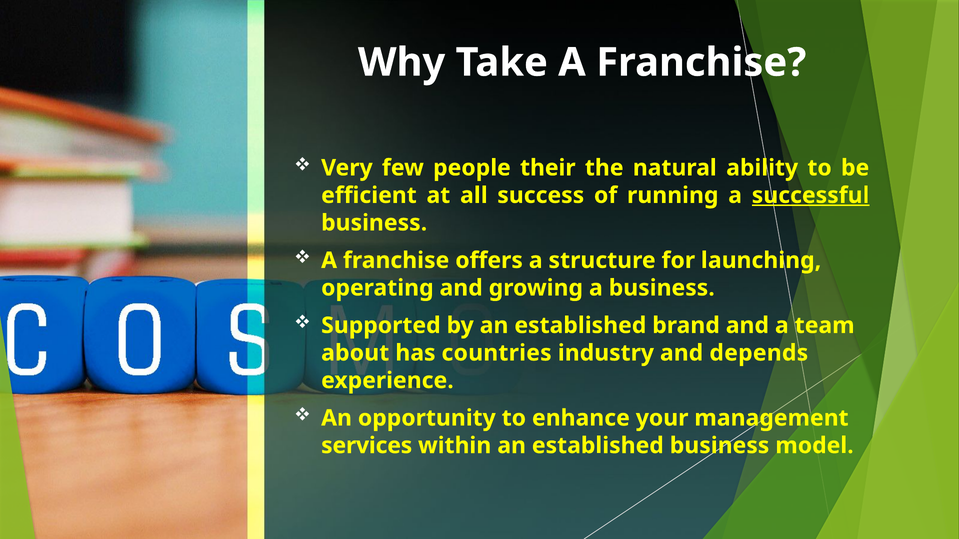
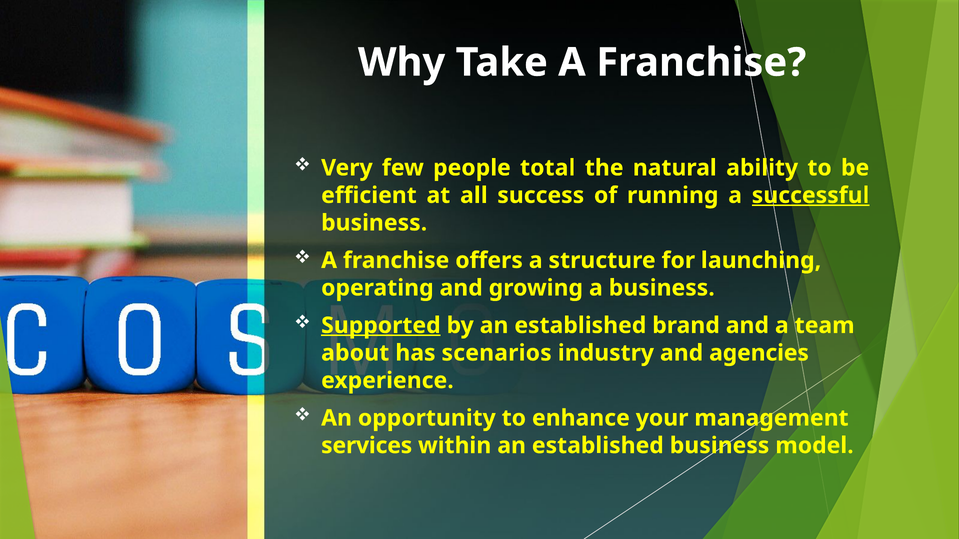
their: their -> total (548, 168)
Supported underline: none -> present (381, 326)
countries: countries -> scenarios (497, 353)
depends: depends -> agencies (759, 353)
